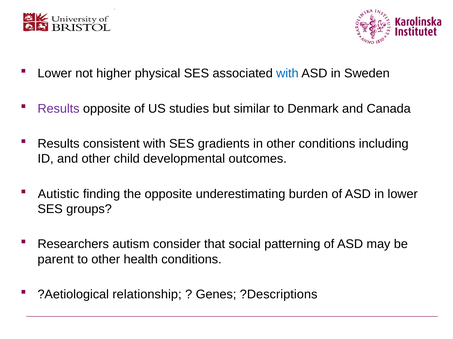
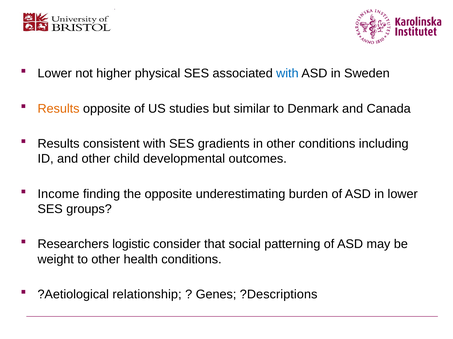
Results colour: purple -> orange (59, 109)
Autistic: Autistic -> Income (58, 194)
autism: autism -> logistic (131, 245)
parent: parent -> weight (56, 260)
